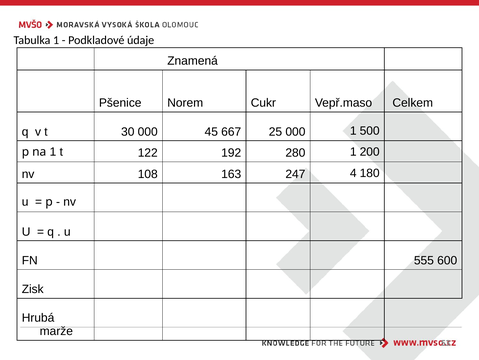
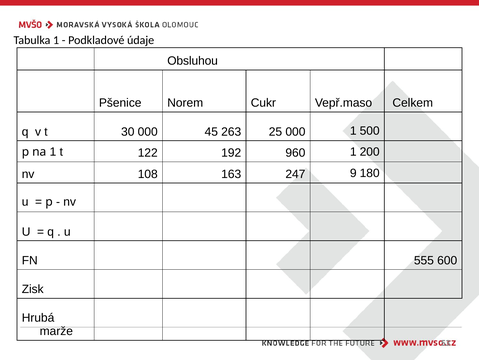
Znamená: Znamená -> Obsluhou (193, 61)
667: 667 -> 263 (231, 132)
280: 280 -> 960 (295, 153)
4: 4 -> 9 (353, 173)
